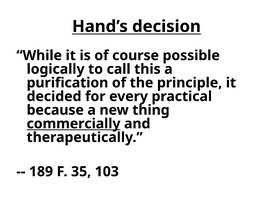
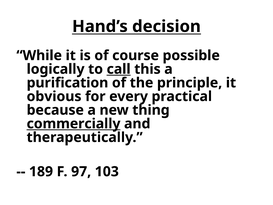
call underline: none -> present (119, 69)
decided: decided -> obvious (54, 96)
35: 35 -> 97 (81, 171)
